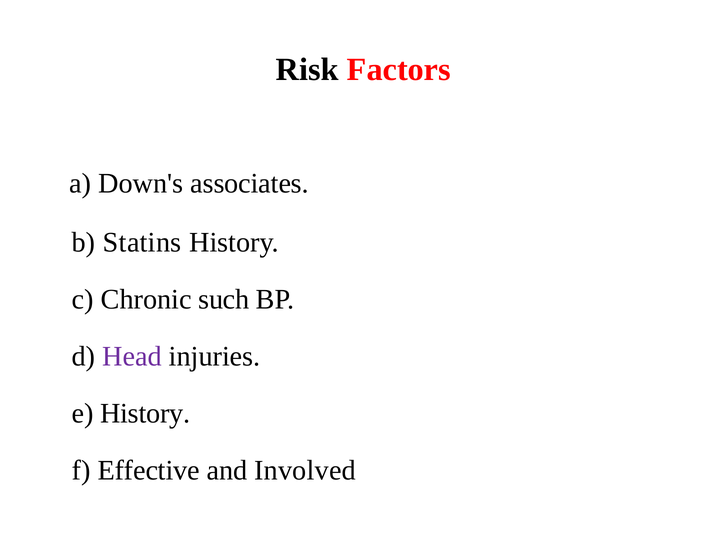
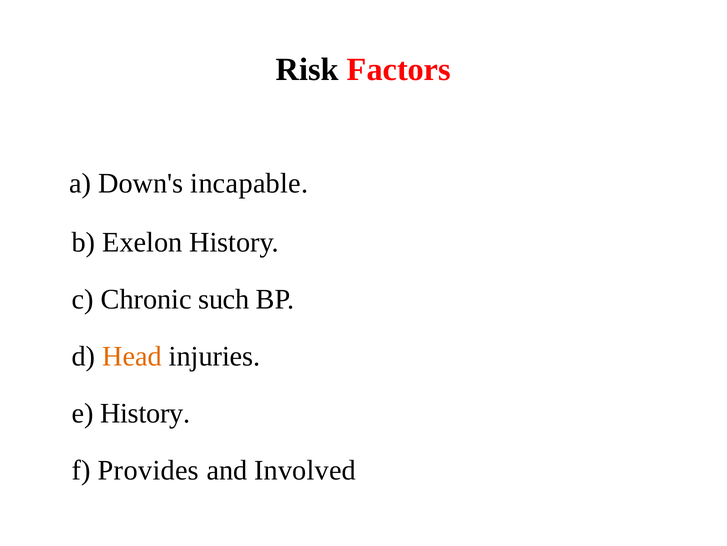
associates: associates -> incapable (249, 183)
Statins: Statins -> Exelon (142, 242)
Head colour: purple -> orange (132, 356)
Effective: Effective -> Provides (148, 470)
